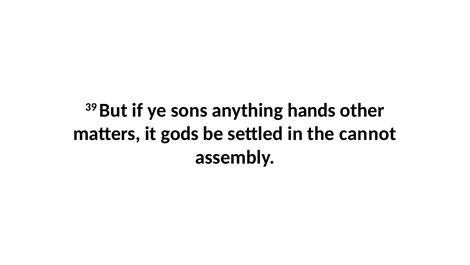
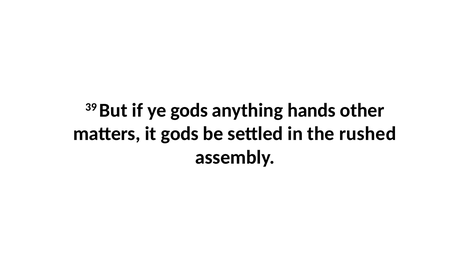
ye sons: sons -> gods (189, 110)
cannot: cannot -> rushed (368, 134)
